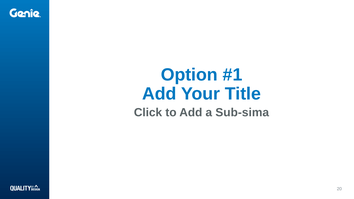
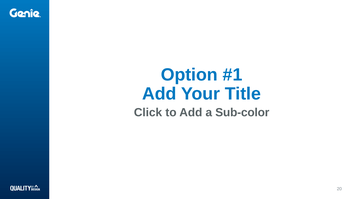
Sub-sima: Sub-sima -> Sub-color (242, 113)
